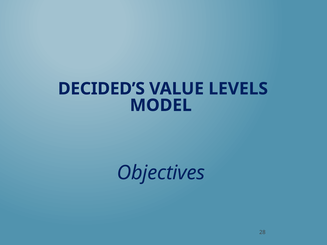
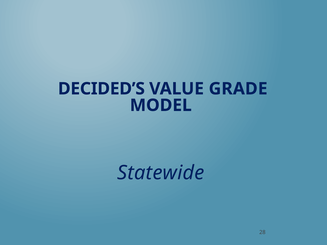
LEVELS: LEVELS -> GRADE (238, 89)
Objectives: Objectives -> Statewide (161, 173)
